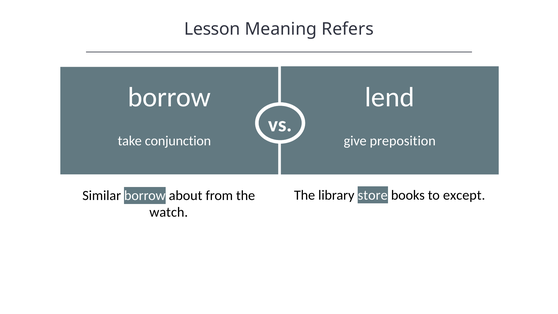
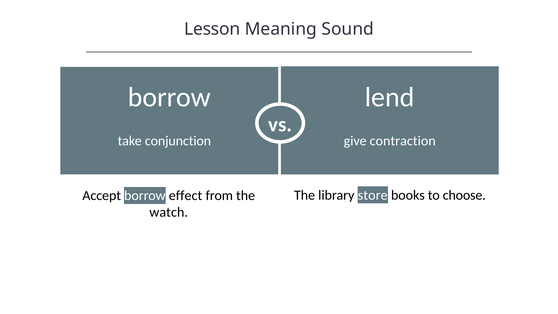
Refers: Refers -> Sound (348, 29)
preposition: preposition -> contraction (403, 141)
except: except -> choose (464, 195)
Similar: Similar -> Accept (102, 195)
about: about -> effect (186, 195)
